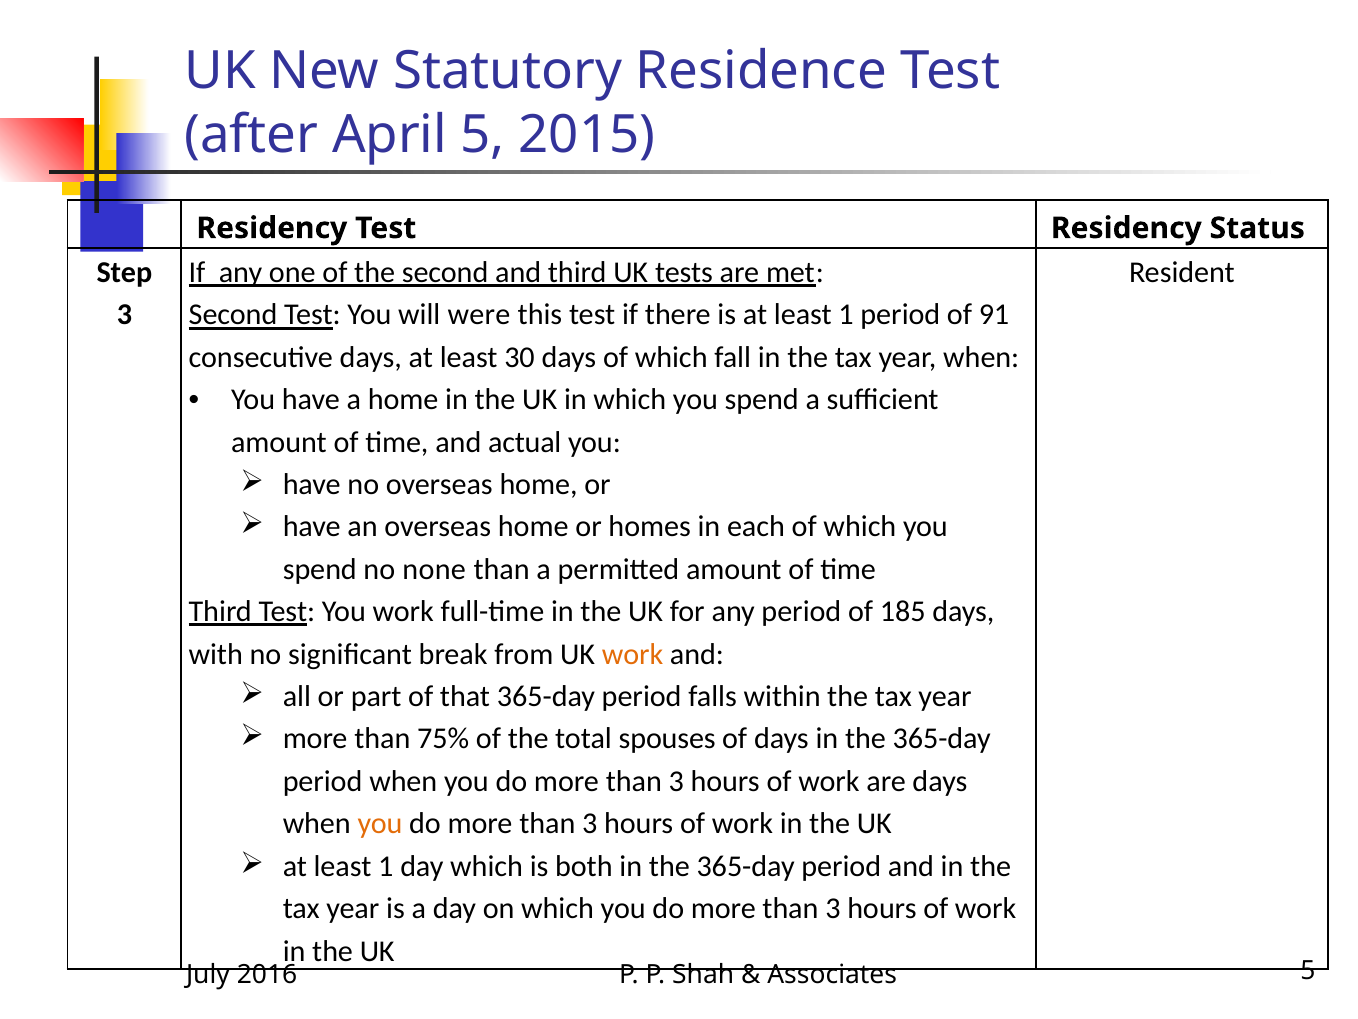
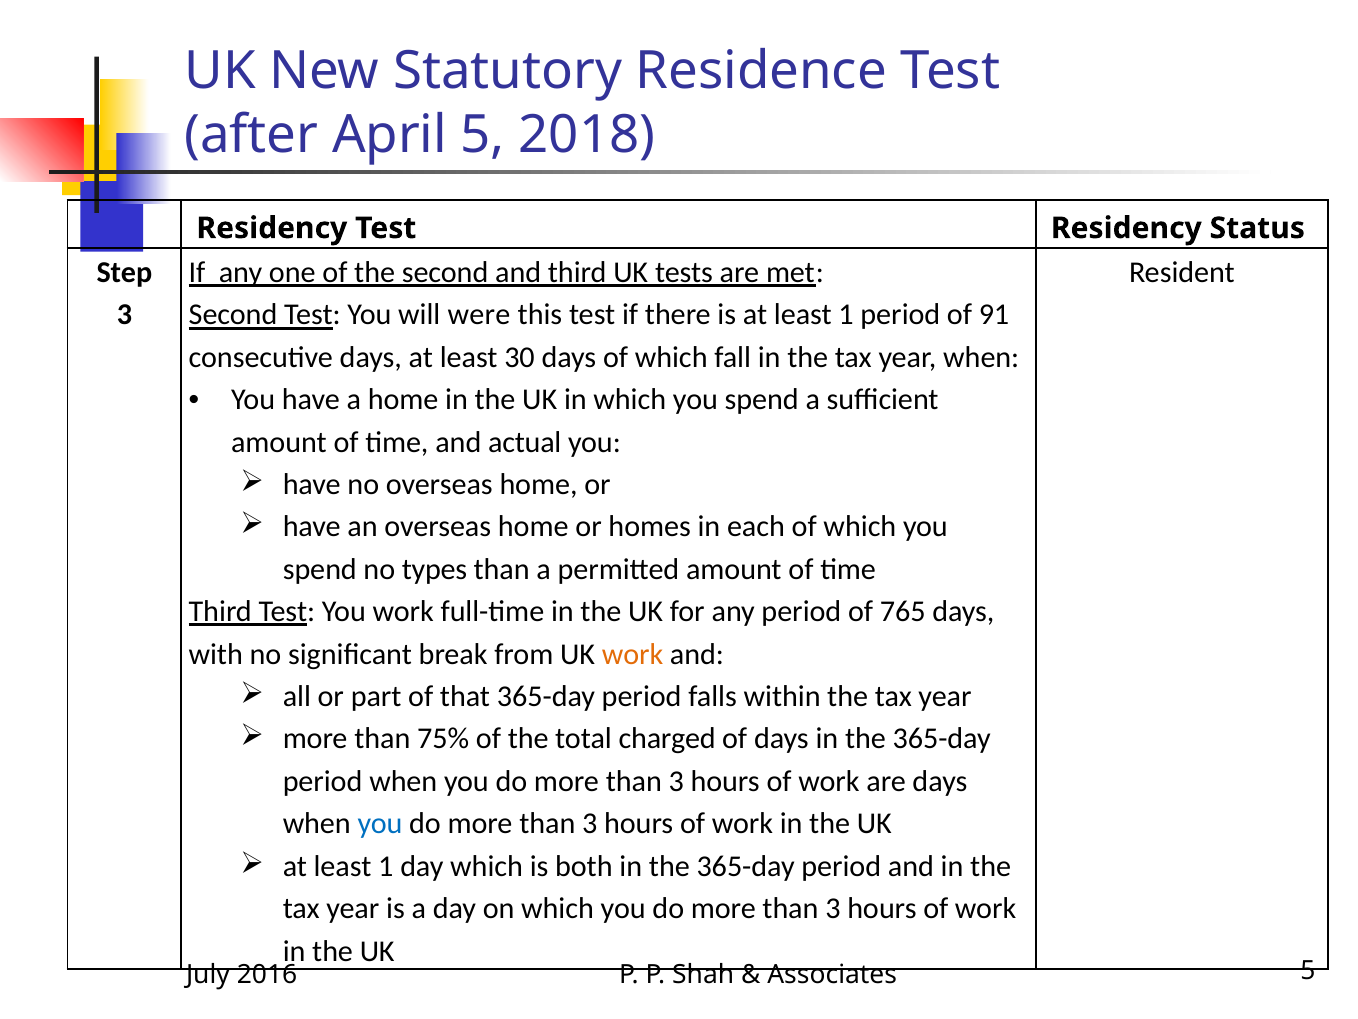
2015: 2015 -> 2018 (587, 135)
none: none -> types (434, 569)
185: 185 -> 765 (903, 611)
spouses: spouses -> charged (667, 739)
you colour: orange -> blue (380, 823)
